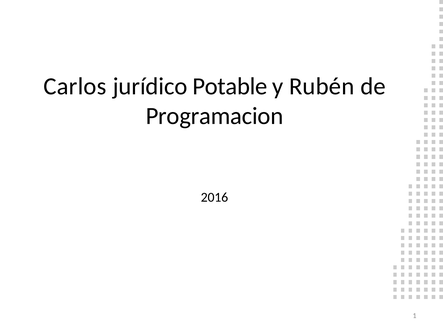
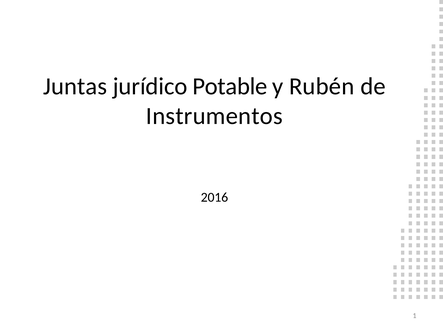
Carlos: Carlos -> Juntas (75, 86)
Programacion: Programacion -> Instrumentos (214, 116)
